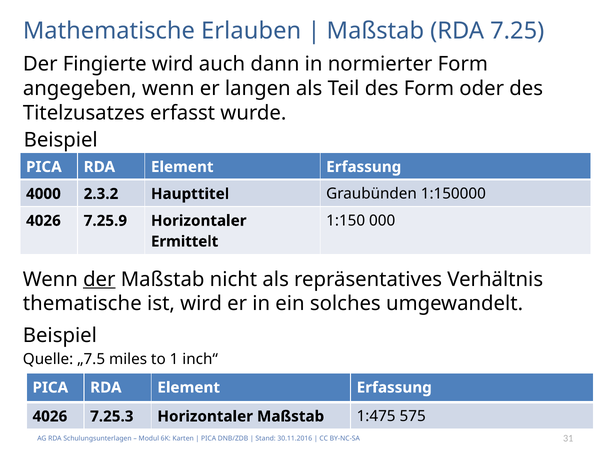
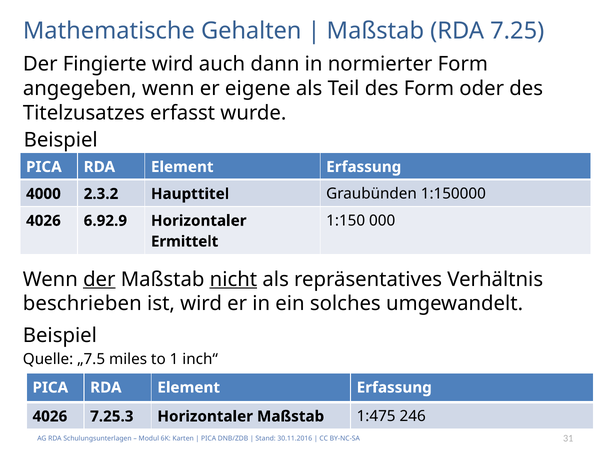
Erlauben: Erlauben -> Gehalten (251, 31)
langen: langen -> eigene (258, 88)
7.25.9: 7.25.9 -> 6.92.9 (105, 221)
nicht underline: none -> present (233, 279)
thematische: thematische -> beschrieben (82, 303)
575: 575 -> 246 (413, 416)
